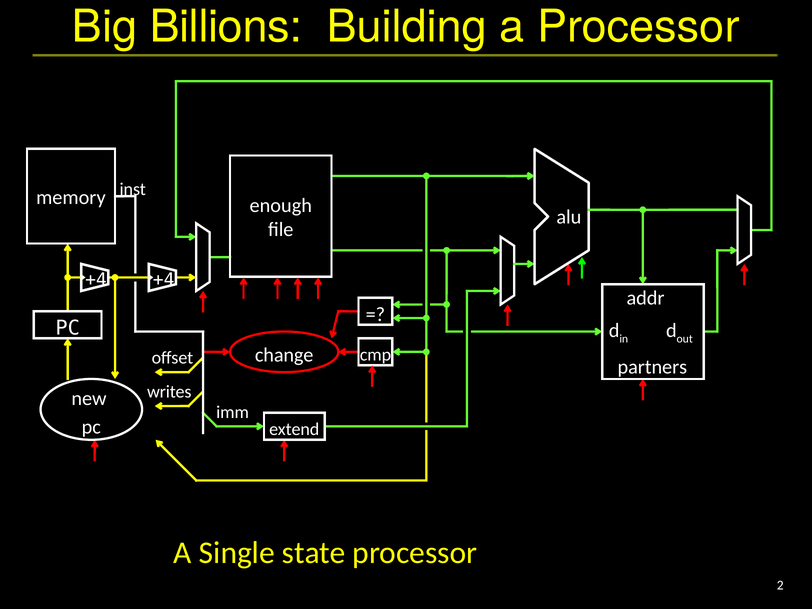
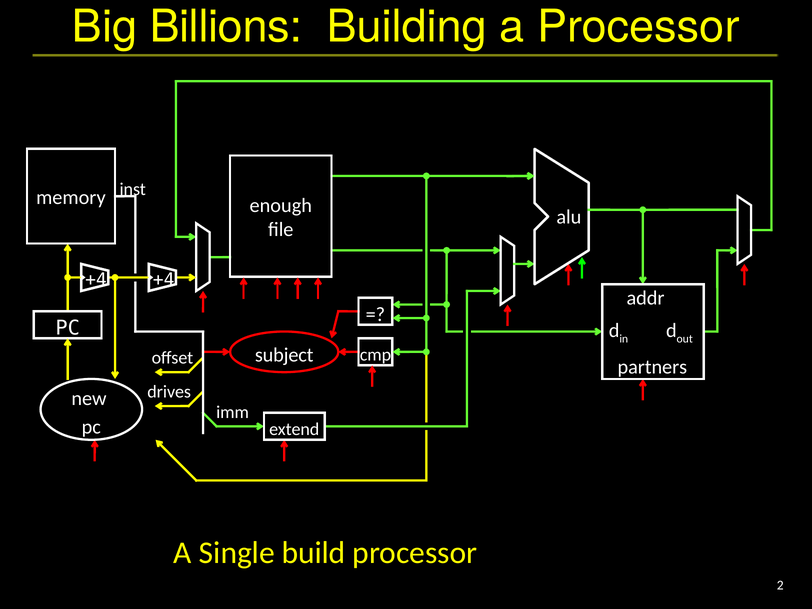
change: change -> subject (284, 355)
writes: writes -> drives (169, 392)
state: state -> build (314, 553)
